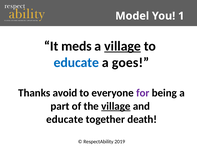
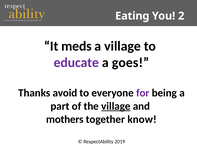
Model: Model -> Eating (132, 16)
1: 1 -> 2 (181, 16)
village underline: present -> none (123, 46)
educate colour: blue -> purple (76, 62)
educate: educate -> mothers (65, 119)
death: death -> know (142, 119)
